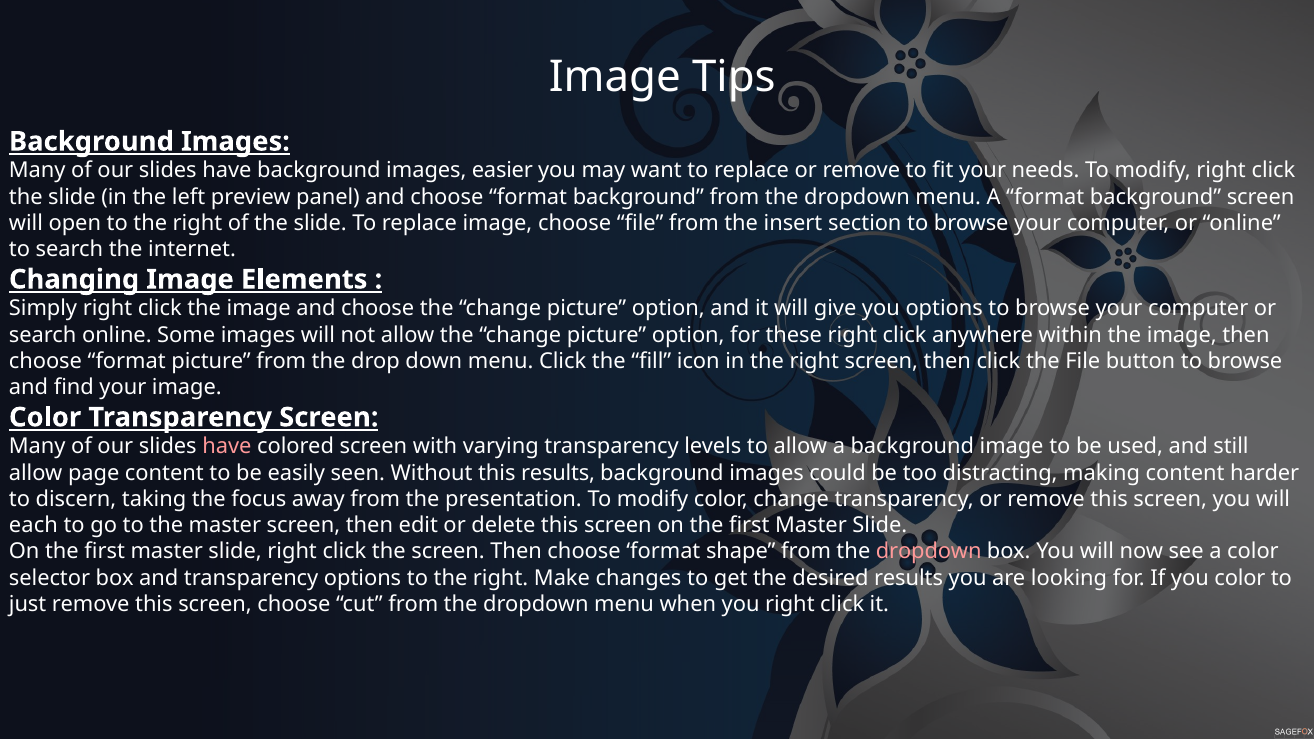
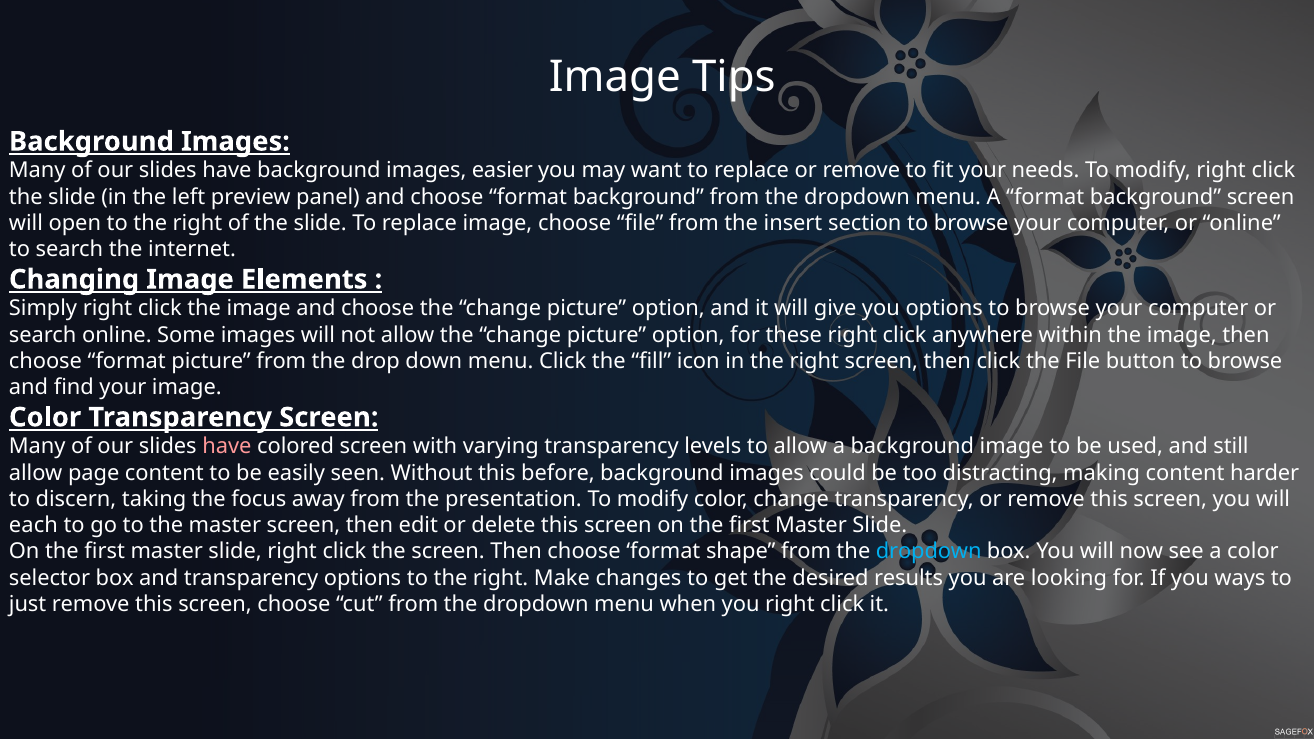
this results: results -> before (558, 473)
dropdown colour: pink -> light blue (929, 552)
you color: color -> ways (1240, 578)
